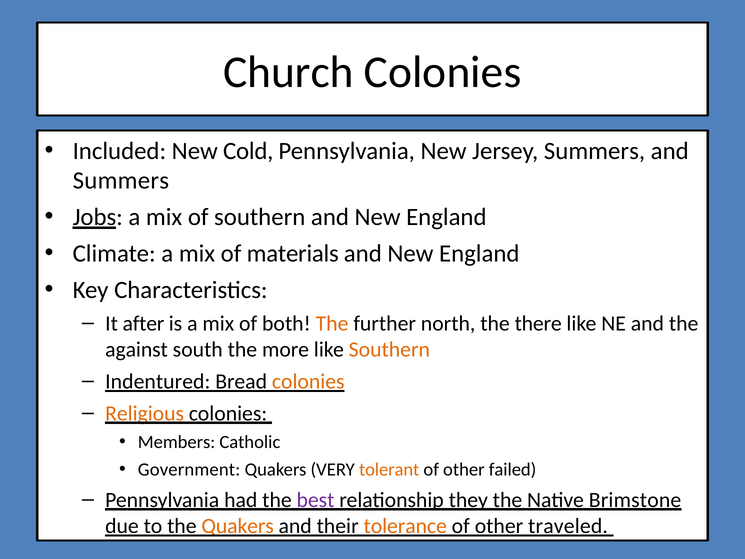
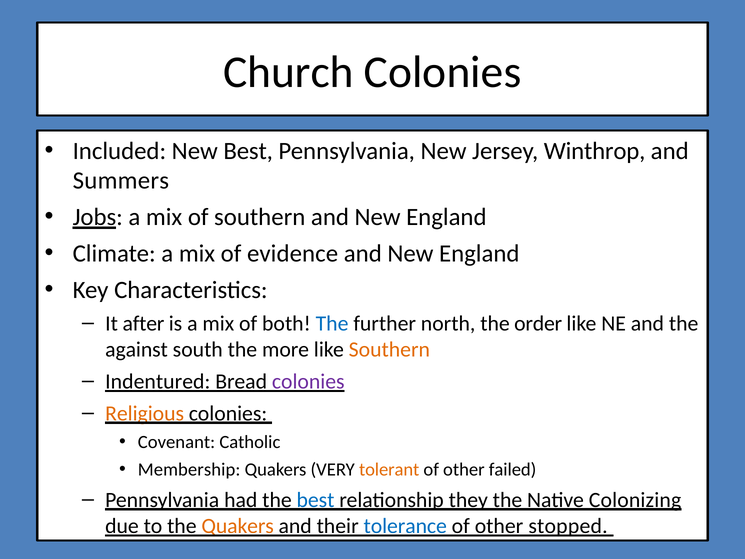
New Cold: Cold -> Best (248, 151)
Jersey Summers: Summers -> Winthrop (595, 151)
materials: materials -> evidence (293, 253)
The colour: orange -> blue (332, 323)
there: there -> order (538, 323)
colonies colour: orange -> purple (308, 381)
Members: Members -> Covenant (177, 442)
Government: Government -> Membership (189, 469)
best colour: purple -> blue (316, 500)
Brimstone: Brimstone -> Colonizing (635, 500)
tolerance colour: orange -> blue (405, 526)
traveled: traveled -> stopped (568, 526)
